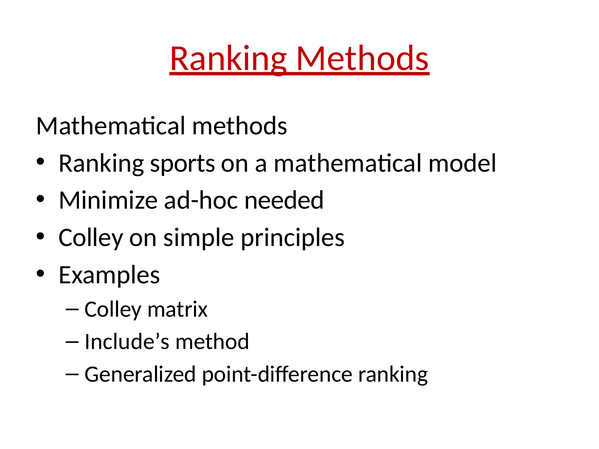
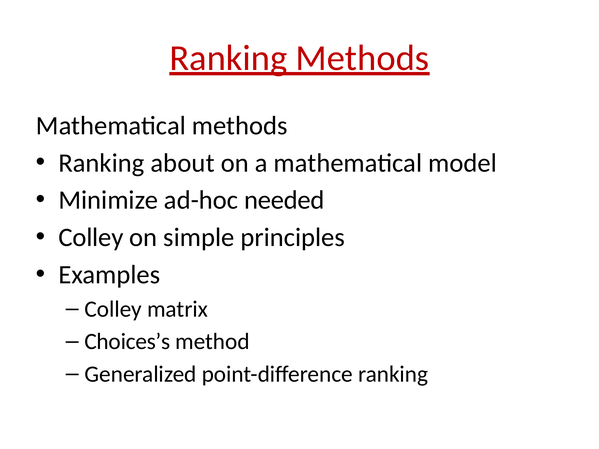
sports: sports -> about (183, 163)
Include’s: Include’s -> Choices’s (127, 342)
